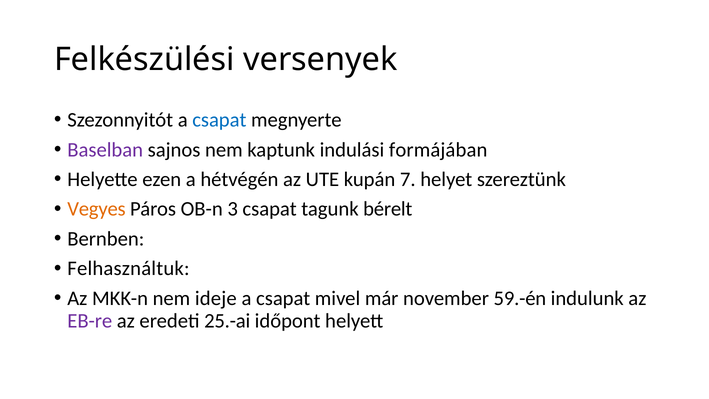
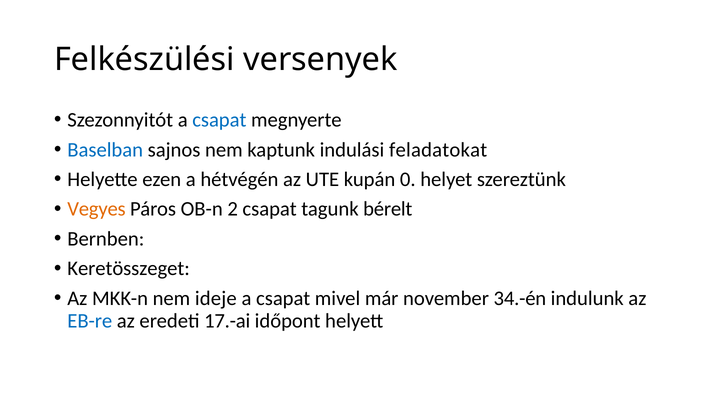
Baselban colour: purple -> blue (105, 150)
formájában: formájában -> feladatokat (438, 150)
7: 7 -> 0 (408, 179)
3: 3 -> 2 (233, 209)
Felhasználtuk: Felhasználtuk -> Keretösszeget (129, 269)
59.-én: 59.-én -> 34.-én (520, 298)
EB-re colour: purple -> blue (90, 321)
25.-ai: 25.-ai -> 17.-ai (227, 321)
